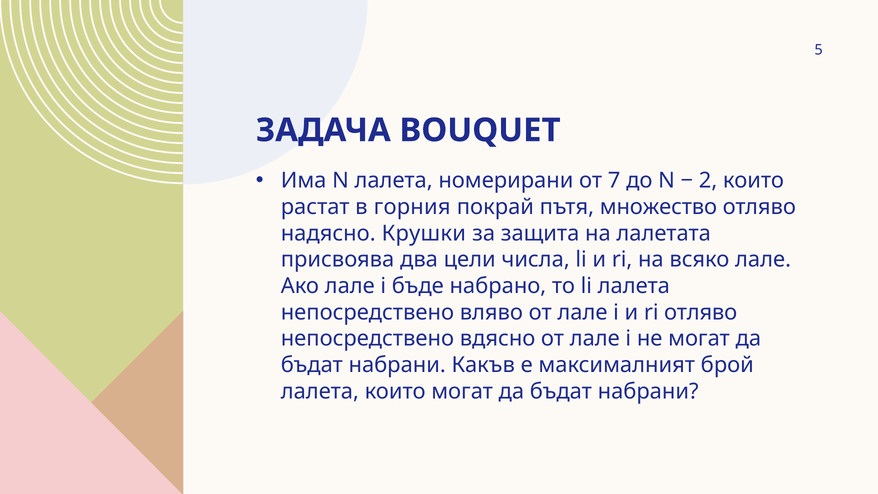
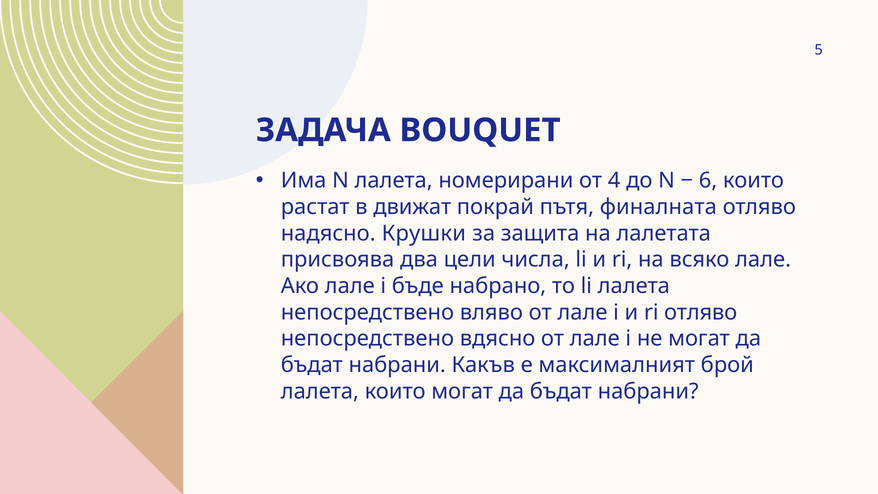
7: 7 -> 4 (614, 181)
2: 2 -> 6 (708, 181)
горния: горния -> движат (412, 207)
множество: множество -> финалната (658, 207)
